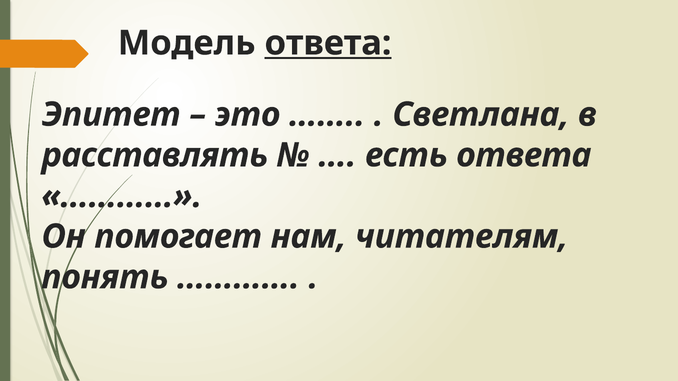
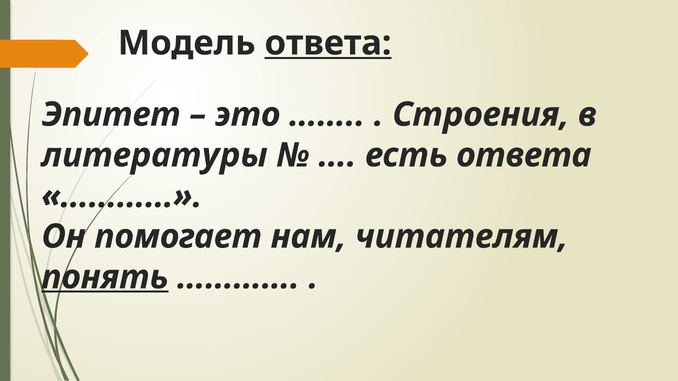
Светлана: Светлана -> Строения (481, 115)
расставлять: расставлять -> литературы (154, 155)
понять underline: none -> present (105, 277)
